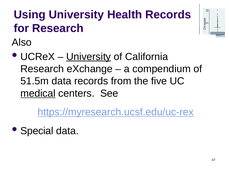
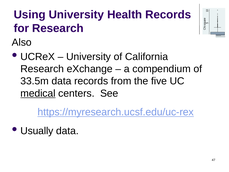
University underline: present -> none (89, 57)
51.5m: 51.5m -> 33.5m (35, 81)
Special: Special -> Usually (37, 131)
